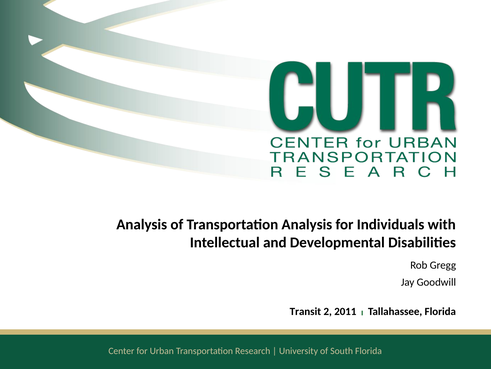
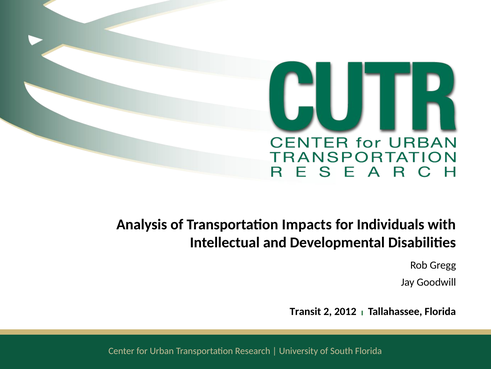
Transportation Analysis: Analysis -> Impacts (307, 224)
2011: 2011 -> 2012 (345, 311)
